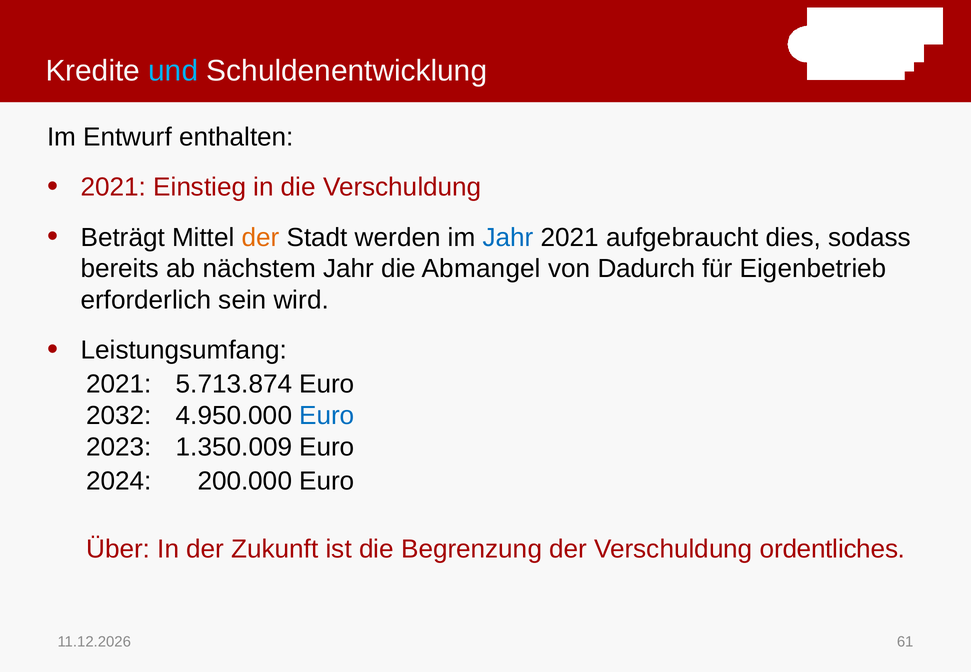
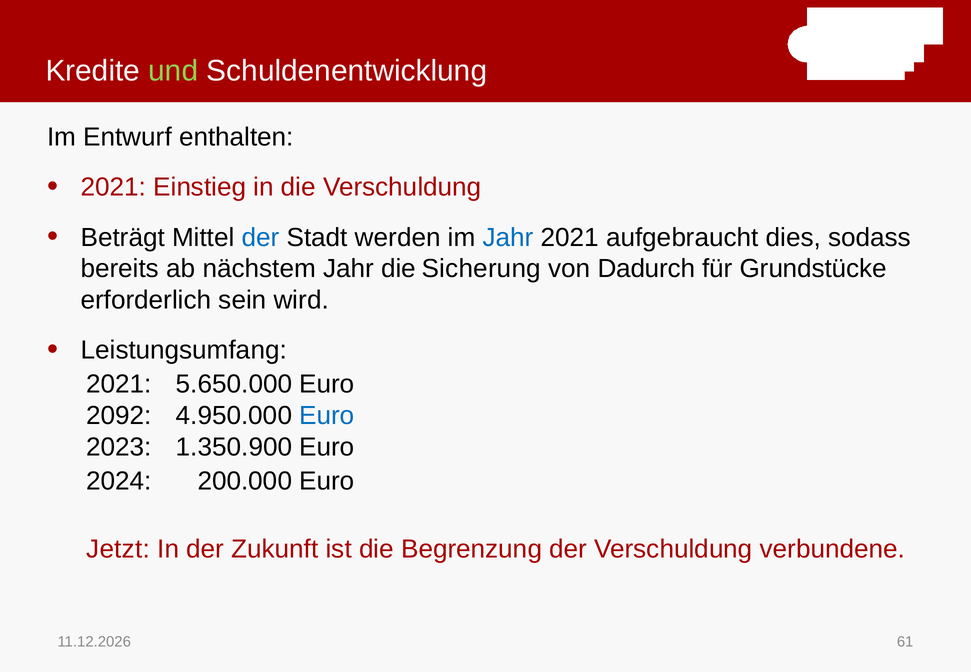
und colour: light blue -> light green (173, 71)
der colour: orange -> blue (261, 238)
Abmangel: Abmangel -> Sicherung (481, 269)
Eigenbetrieb: Eigenbetrieb -> Grundstücke (813, 269)
5.713.874: 5.713.874 -> 5.650.000 (234, 384)
2032: 2032 -> 2092 (119, 416)
1.350.009: 1.350.009 -> 1.350.900 (234, 447)
Über: Über -> Jetzt (118, 549)
ordentliches: ordentliches -> verbundene (832, 549)
